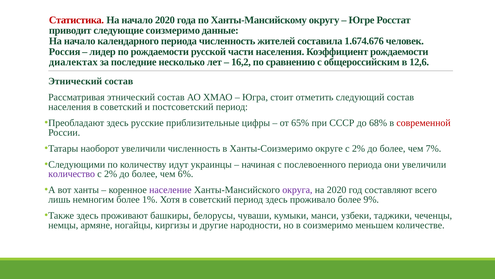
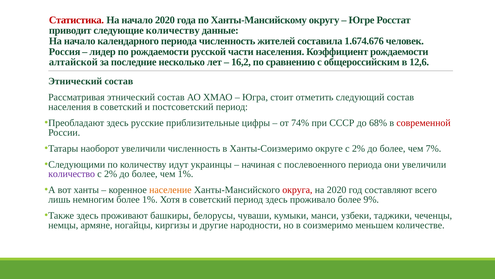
следующие соизмеримо: соизмеримо -> количеству (173, 30)
диалектах: диалектах -> алтайской (73, 62)
65%: 65% -> 74% (300, 123)
чем 6%: 6% -> 1% (186, 174)
население colour: purple -> orange (170, 190)
округа colour: purple -> red (297, 190)
